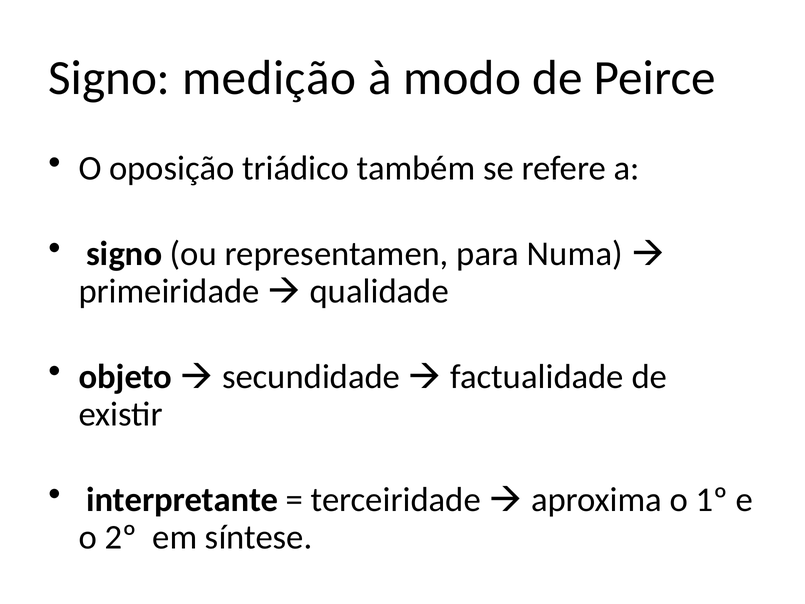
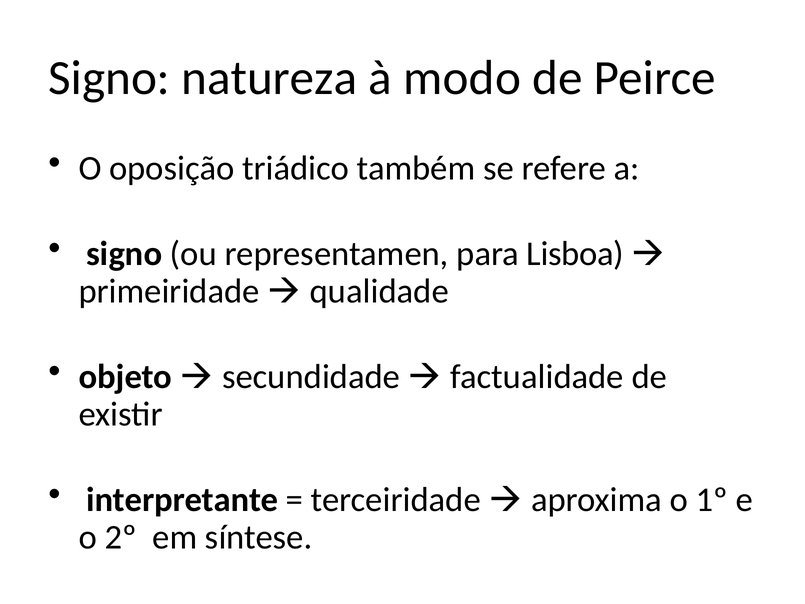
medição: medição -> natureza (269, 78)
Numa: Numa -> Lisboa (575, 254)
